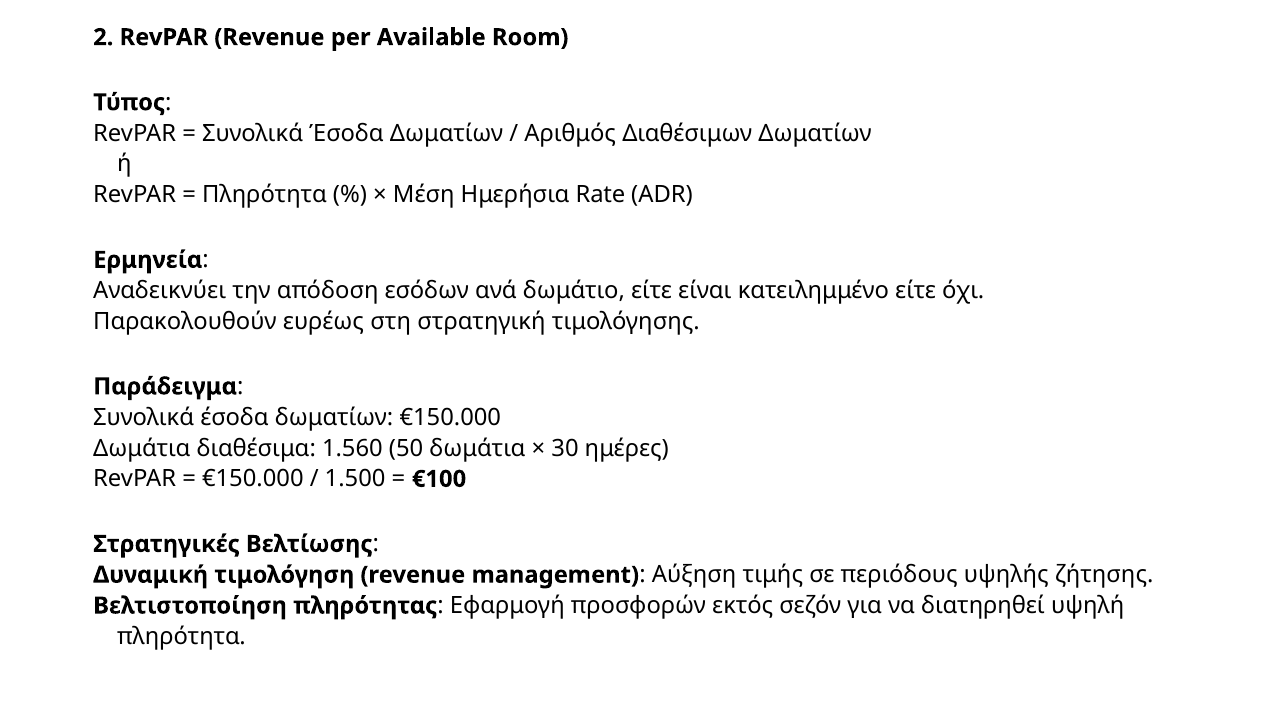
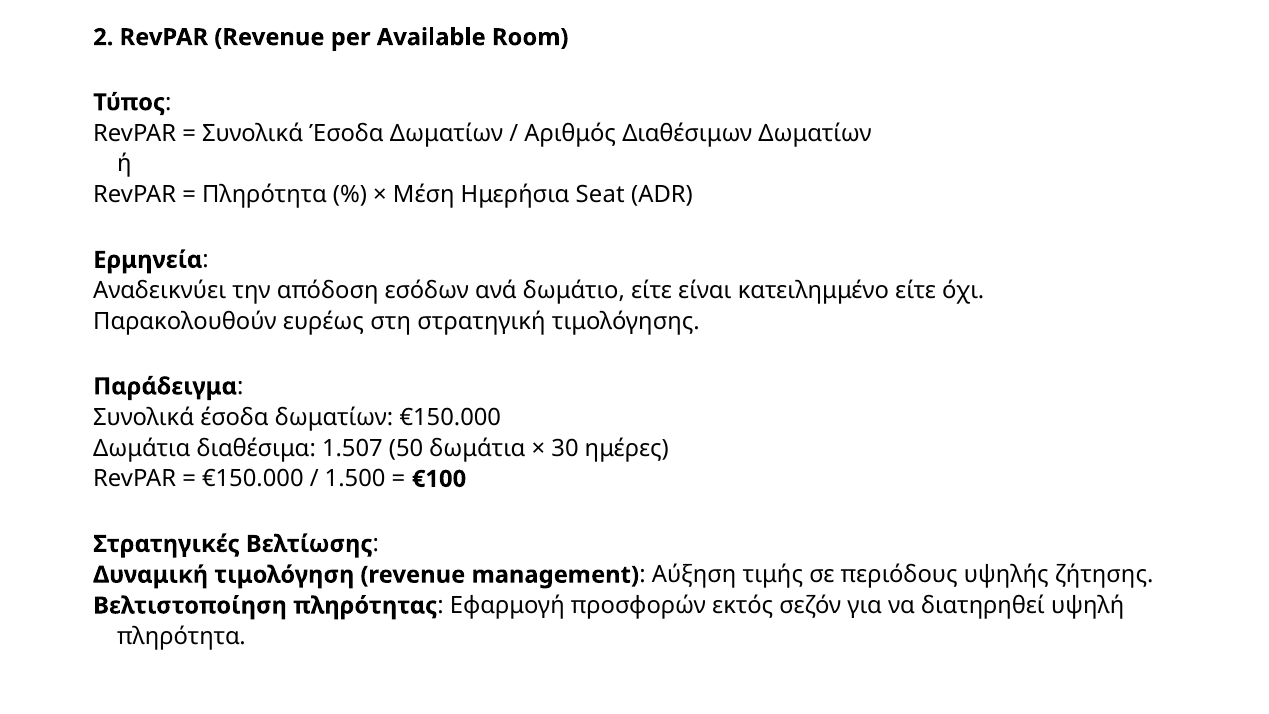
Rate: Rate -> Seat (600, 195)
1.560: 1.560 -> 1.507 (352, 448)
